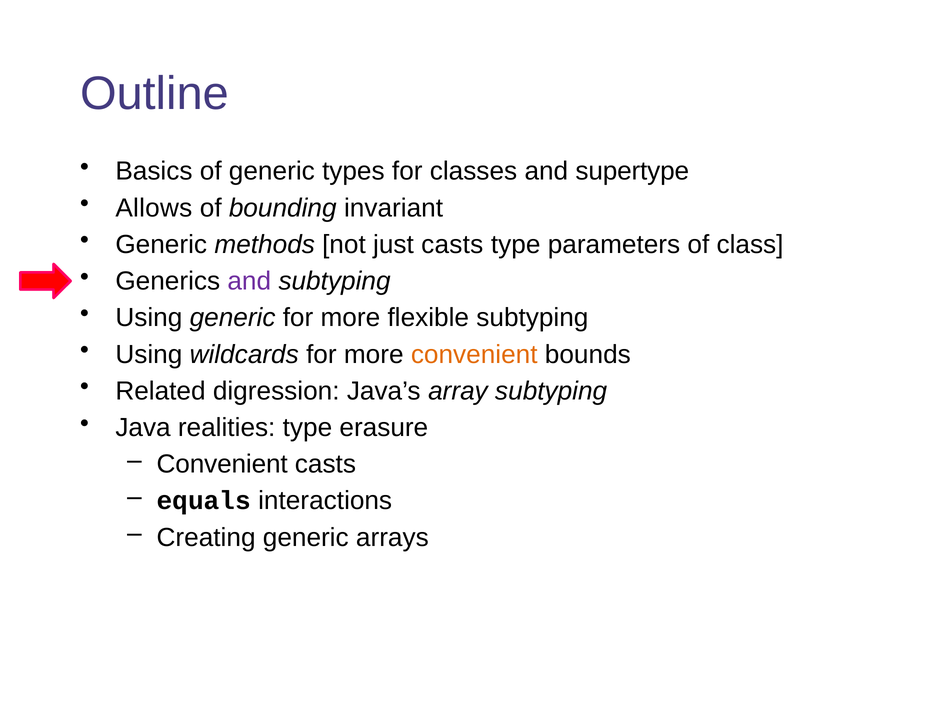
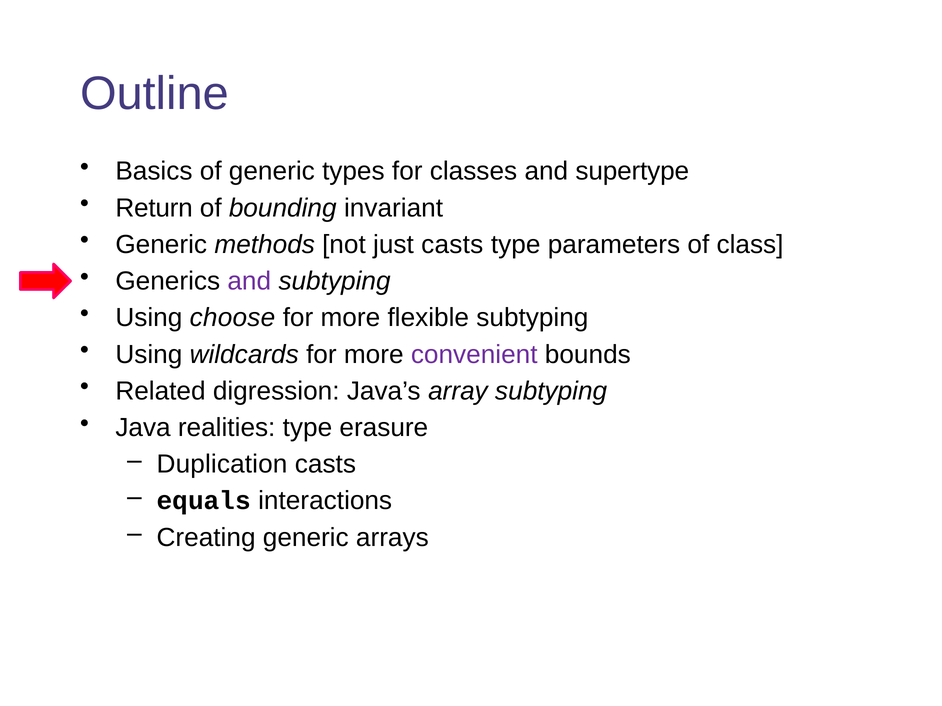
Allows: Allows -> Return (154, 208)
Using generic: generic -> choose (232, 318)
convenient colour: orange -> purple (474, 355)
Convenient: Convenient -> Duplication (222, 465)
